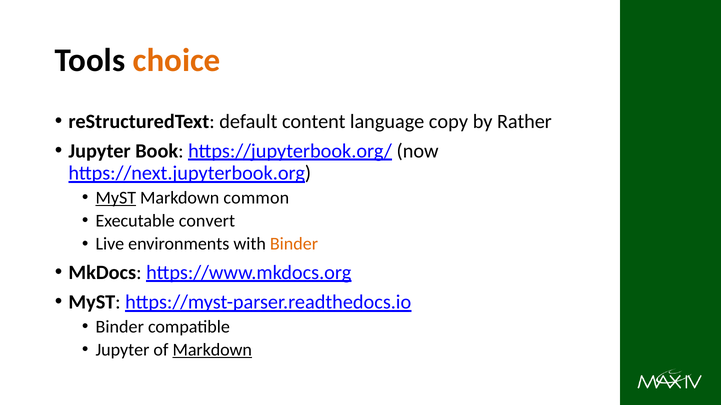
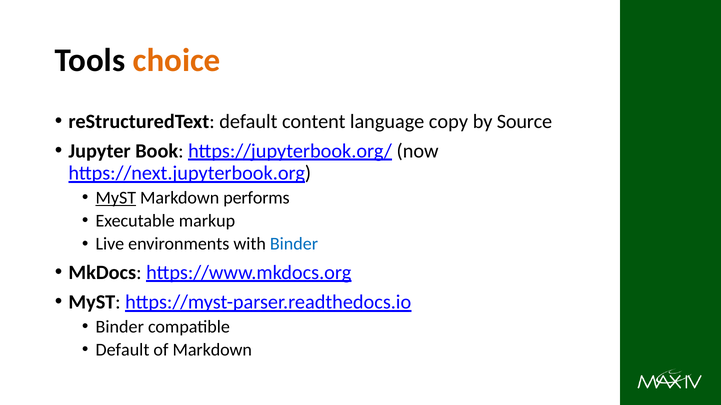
Rather: Rather -> Source (524, 121)
common: common -> performs (257, 198)
convert: convert -> markup (207, 221)
Binder colour: orange -> blue (294, 244)
Jupyter: Jupyter -> Default (122, 350)
Markdown underline: present -> none (212, 350)
